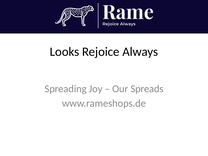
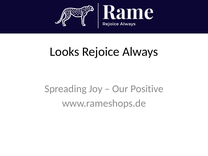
Spreads: Spreads -> Positive (147, 89)
